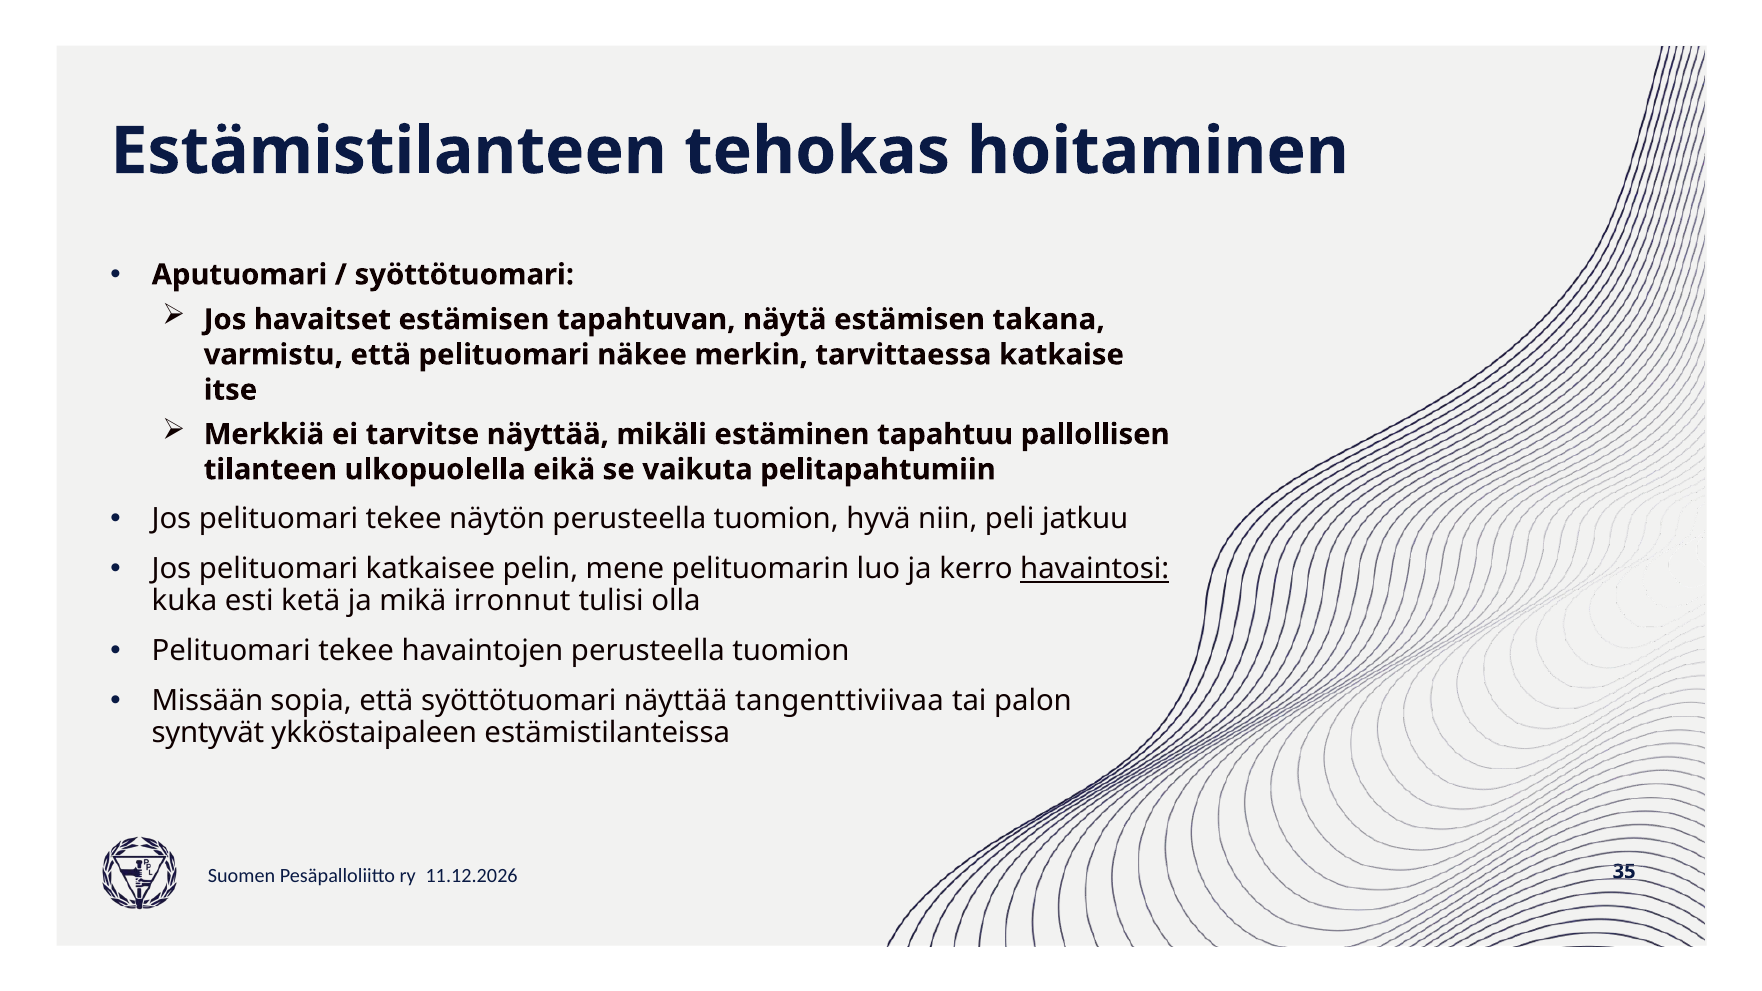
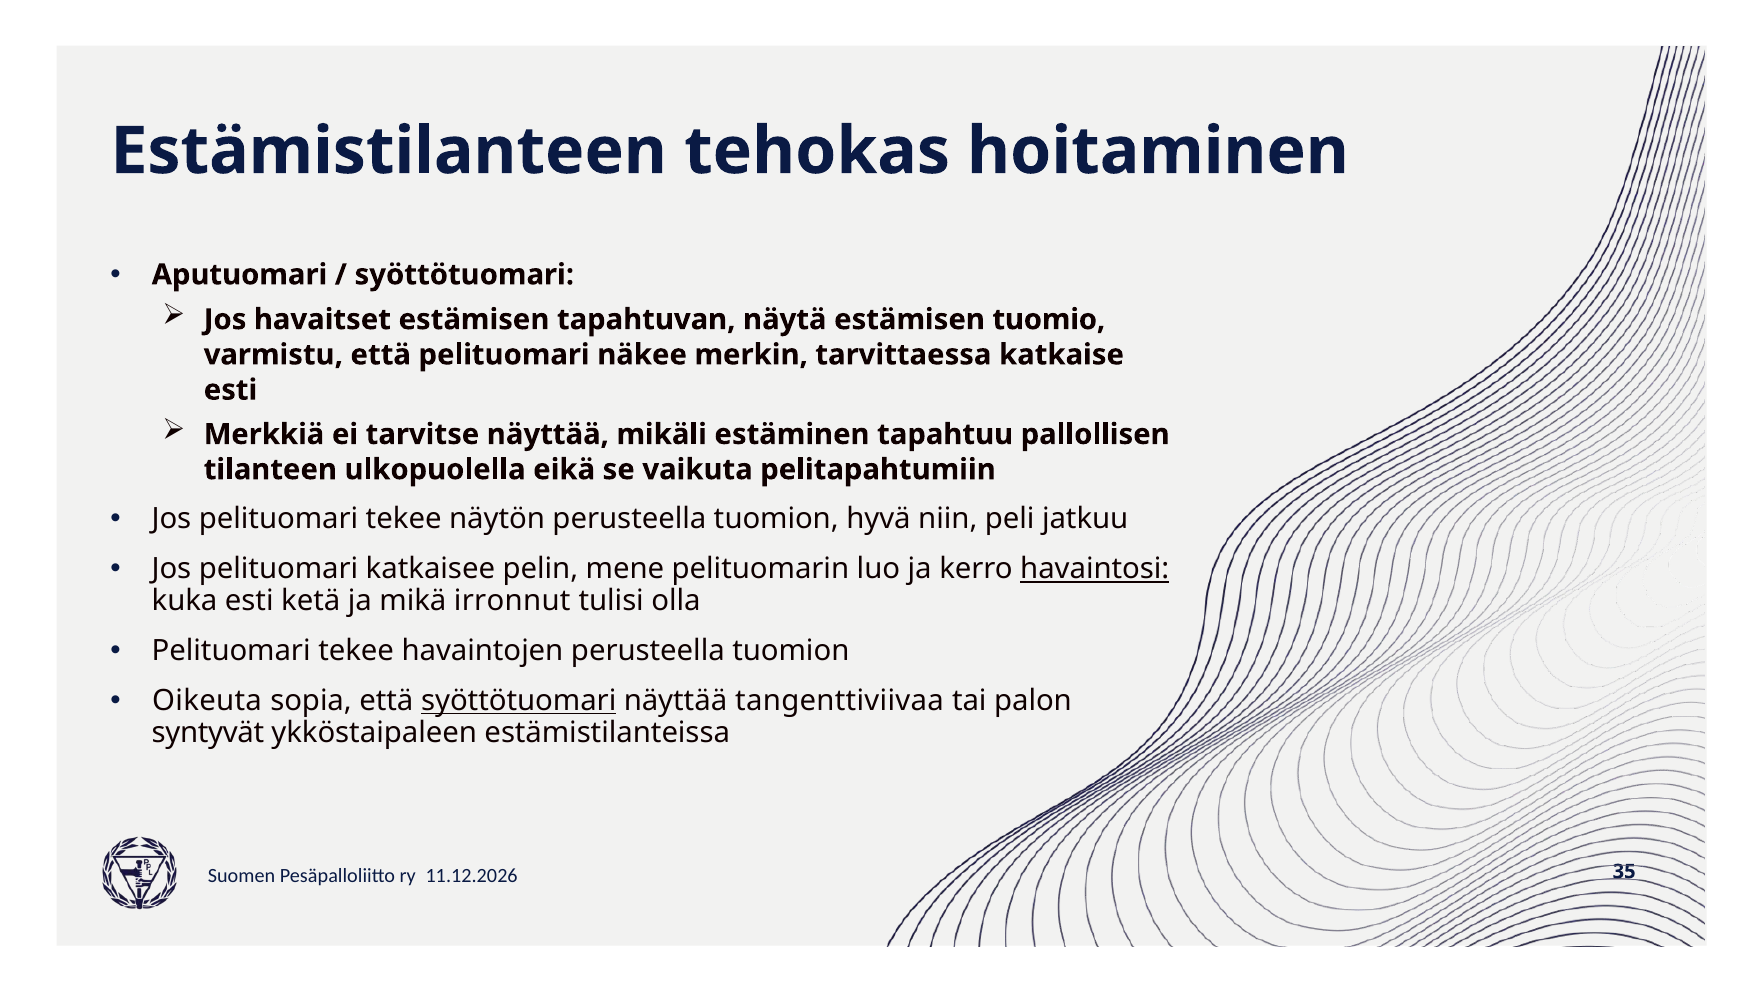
takana: takana -> tuomio (1049, 320)
itse: itse -> esti (230, 390)
Missään: Missään -> Oikeuta (207, 701)
syöttötuomari underline: none -> present (519, 701)
